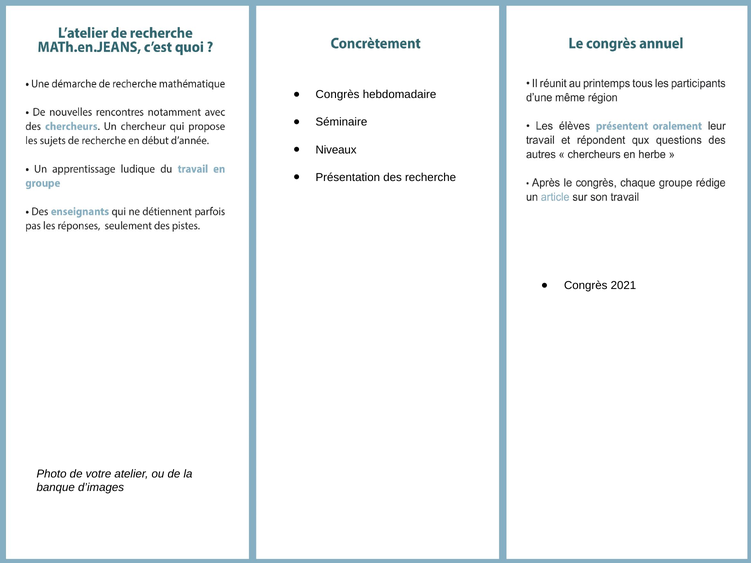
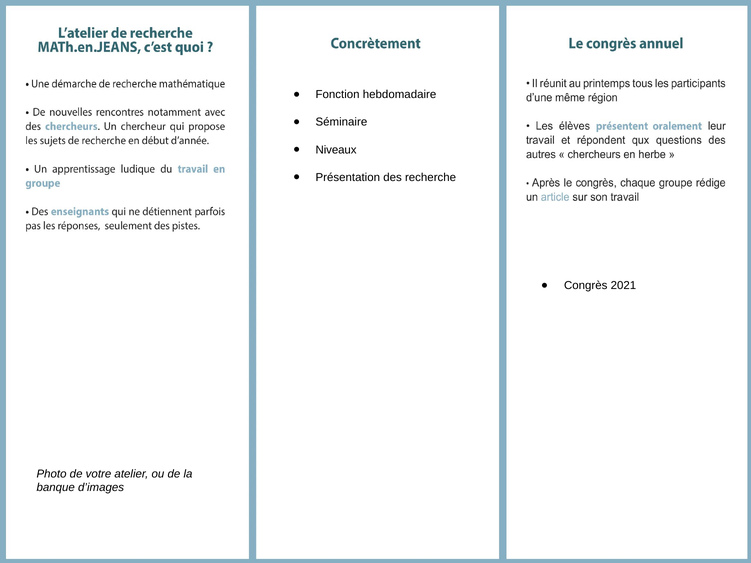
Congrès: Congrès -> Fonction (338, 95)
